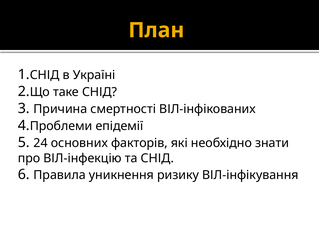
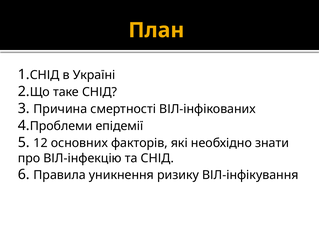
24: 24 -> 12 (41, 143)
